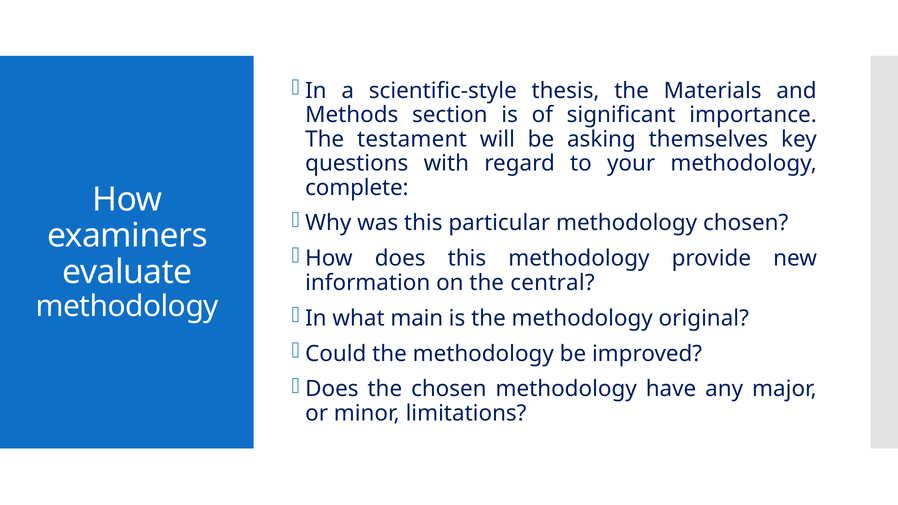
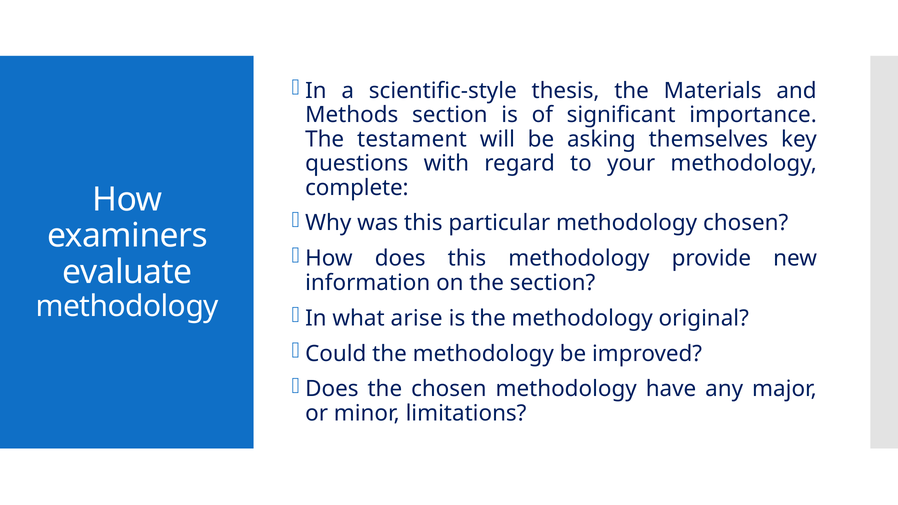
the central: central -> section (553, 283)
main: main -> arise (417, 318)
